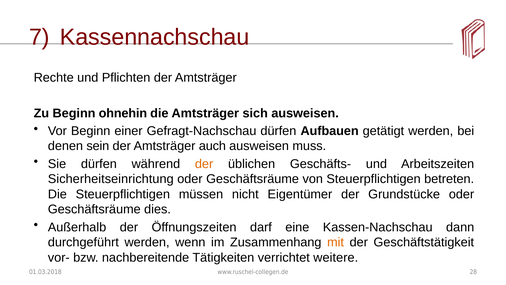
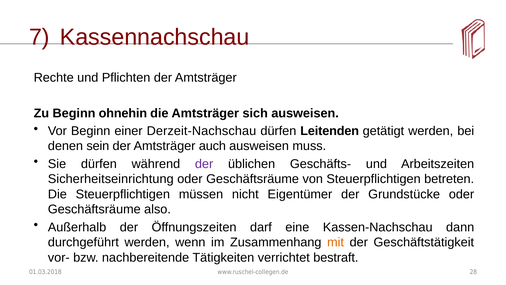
Gefragt-Nachschau: Gefragt-Nachschau -> Derzeit-Nachschau (201, 131)
Aufbauen: Aufbauen -> Leitenden (330, 131)
der colour: orange -> purple (204, 164)
dies: dies -> also (158, 209)
weitere: weitere -> bestraft (336, 257)
